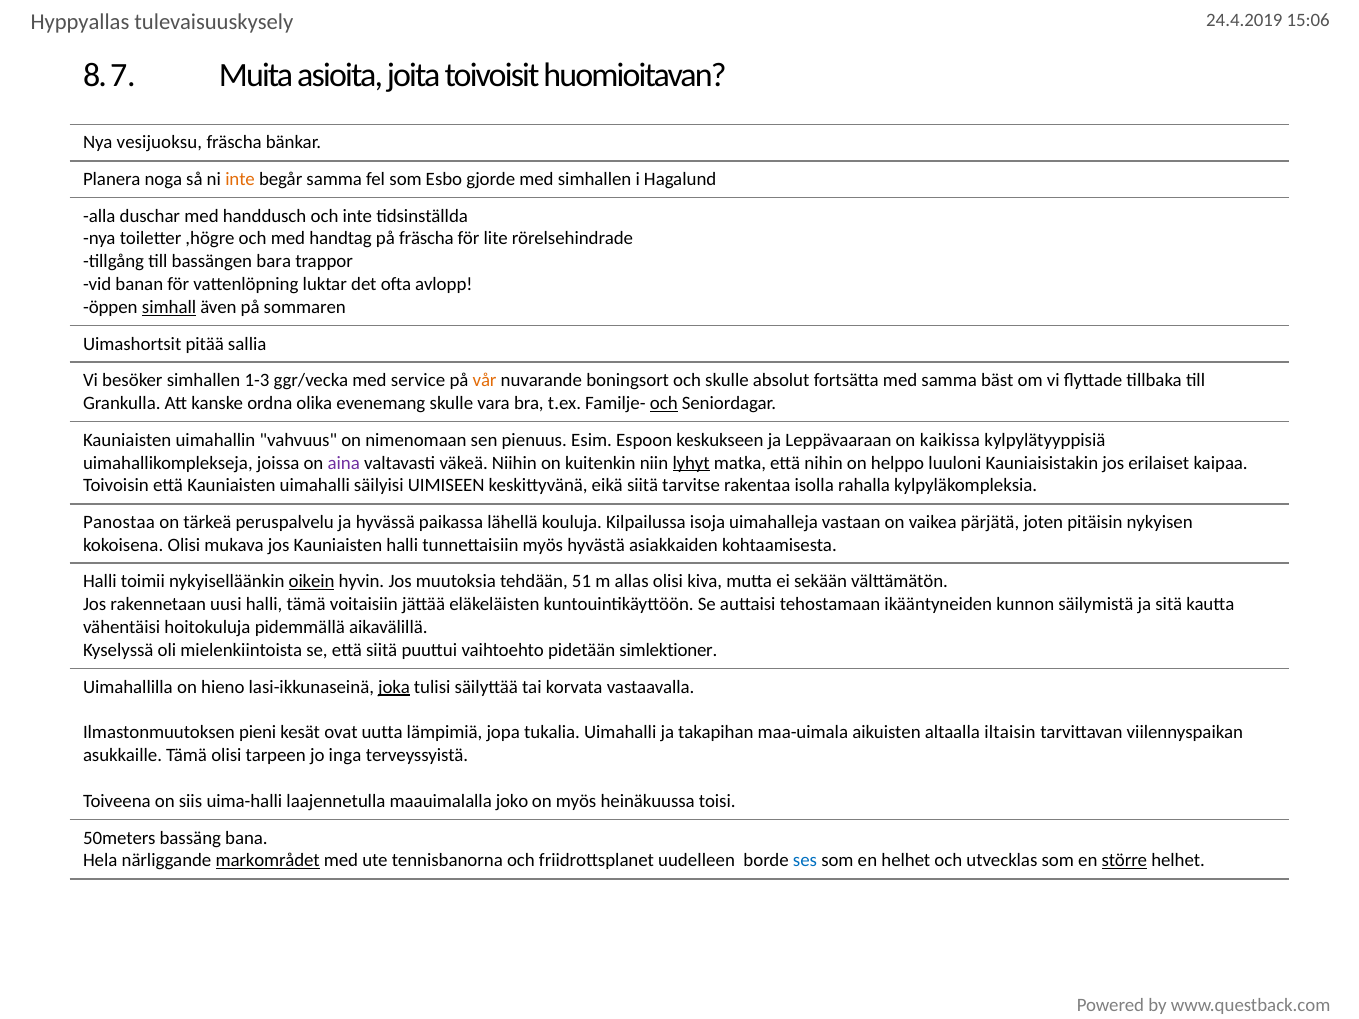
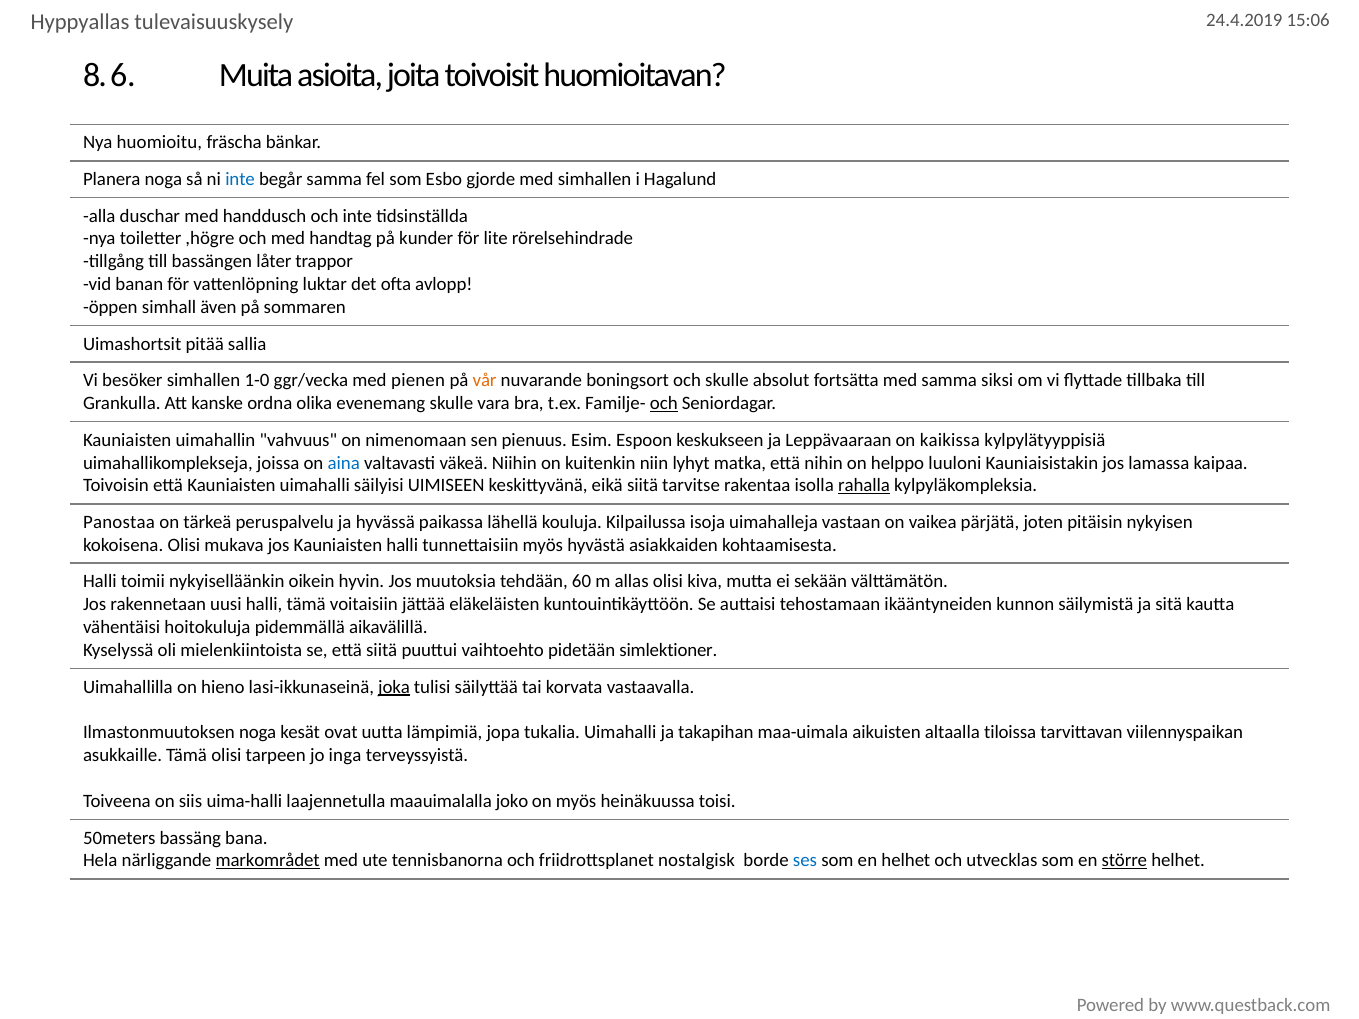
7: 7 -> 6 (123, 75)
vesijuoksu: vesijuoksu -> huomioitu (159, 143)
inte colour: orange -> blue (240, 179)
på fräscha: fräscha -> kunder (426, 239)
bara: bara -> låter (274, 262)
simhall underline: present -> none (169, 307)
1-3: 1-3 -> 1-0 (257, 381)
service: service -> pienen (418, 381)
bäst: bäst -> siksi (997, 381)
aina colour: purple -> blue (344, 463)
lyhyt underline: present -> none (691, 463)
erilaiset: erilaiset -> lamassa (1159, 463)
rahalla underline: none -> present (864, 486)
oikein underline: present -> none (312, 582)
51: 51 -> 60 (582, 582)
Ilmastonmuutoksen pieni: pieni -> noga (258, 733)
iltaisin: iltaisin -> tiloissa (1010, 733)
uudelleen: uudelleen -> nostalgisk (696, 861)
